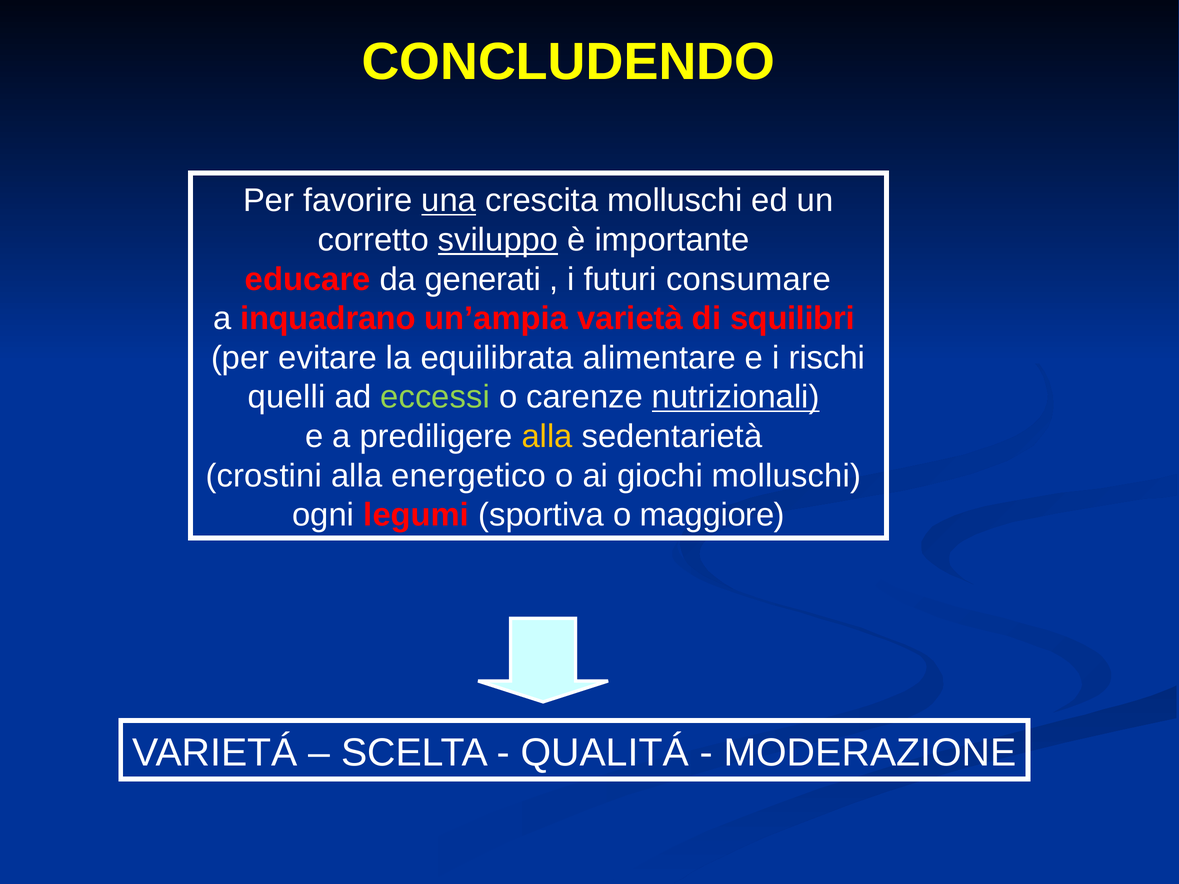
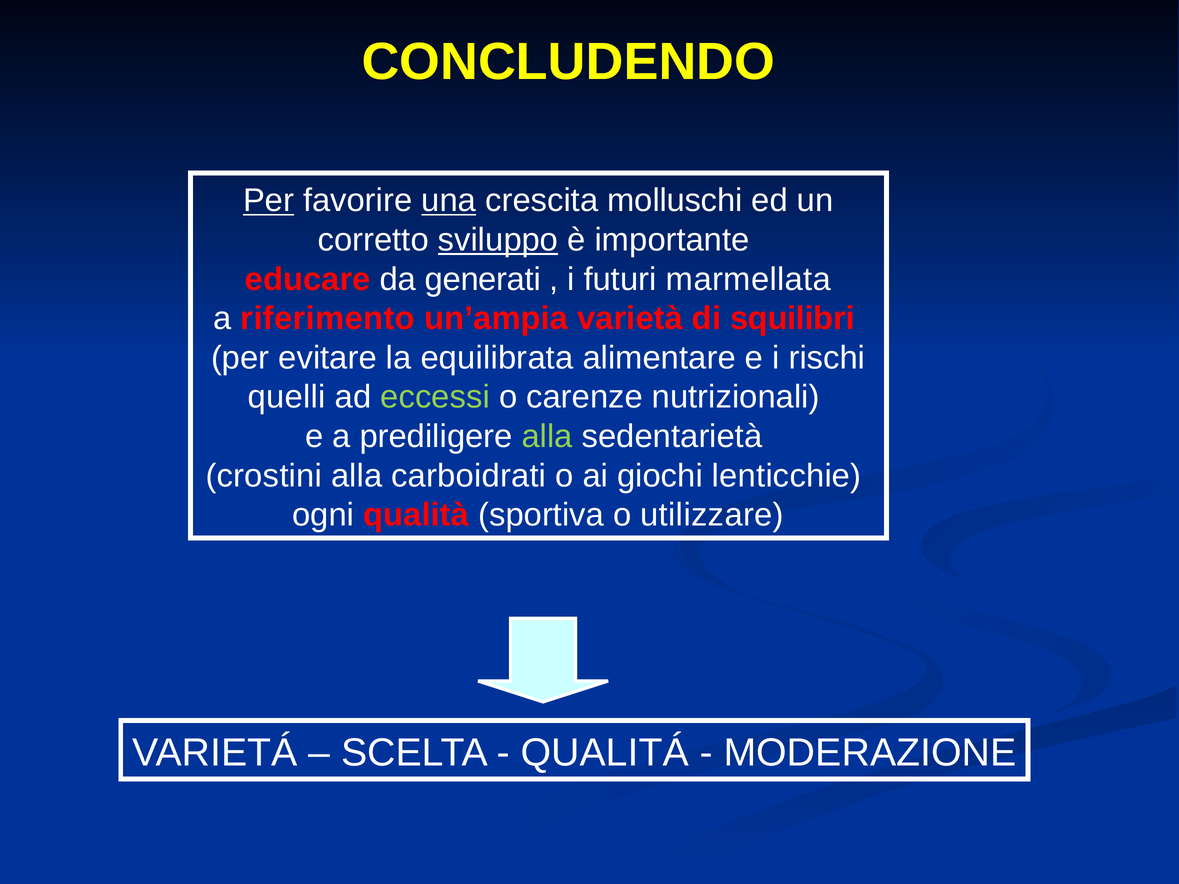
Per underline: none -> present (269, 201)
consumare: consumare -> marmellata (748, 279)
inquadrano: inquadrano -> riferimento (328, 319)
nutrizionali underline: present -> none (736, 397)
alla colour: yellow -> light green (547, 437)
energetico: energetico -> carboidrati (469, 476)
giochi molluschi: molluschi -> lenticchie (787, 476)
legumi: legumi -> qualità (416, 515)
maggiore: maggiore -> utilizzare (712, 515)
